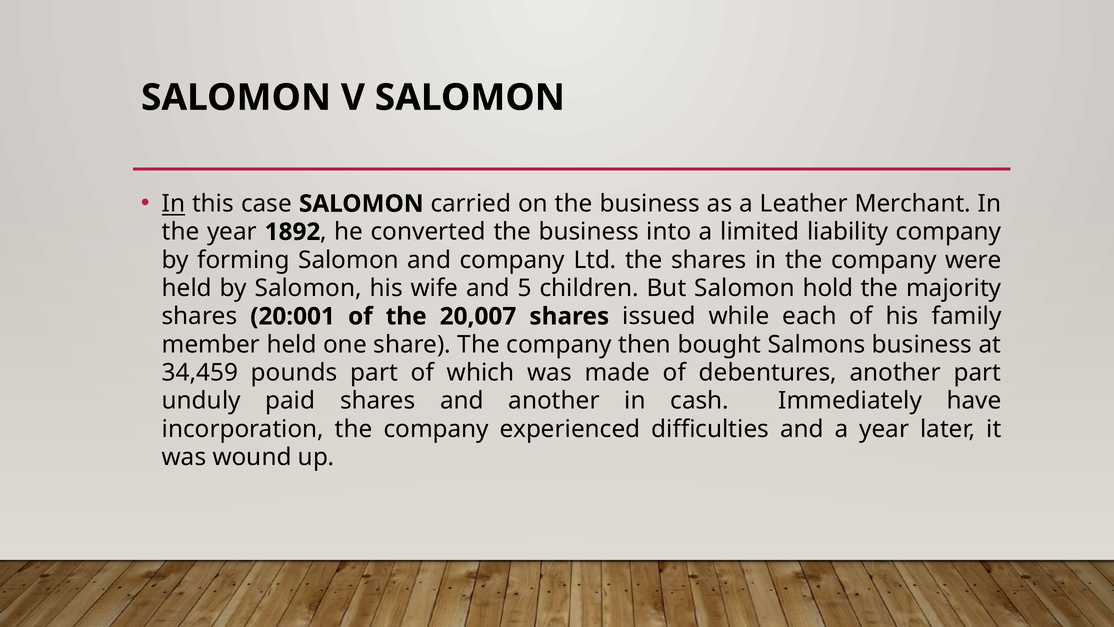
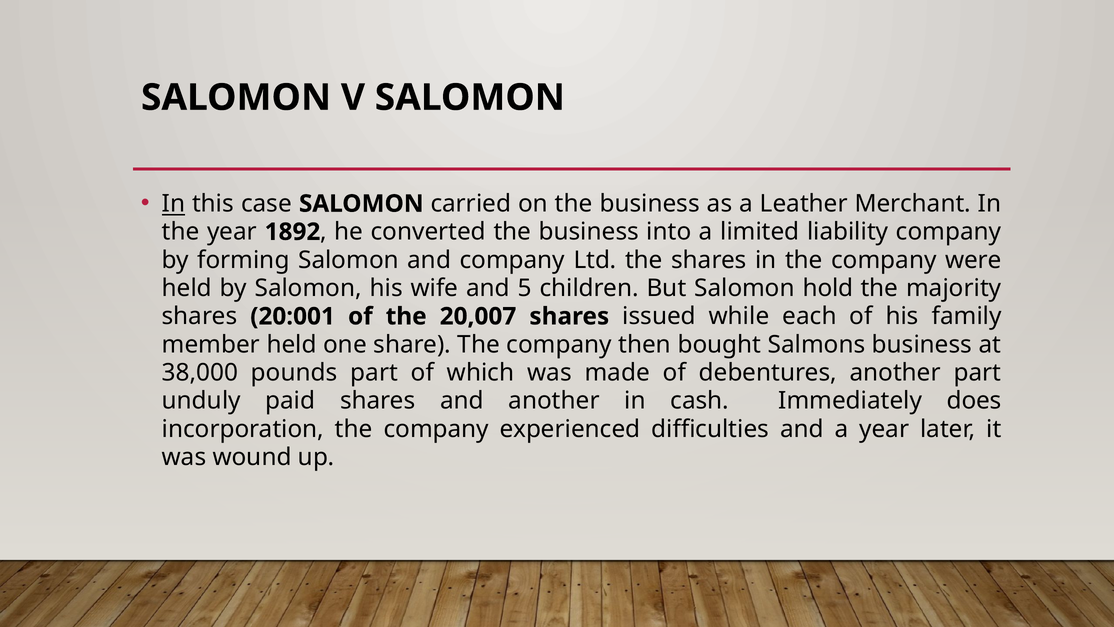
34,459: 34,459 -> 38,000 (200, 373)
have: have -> does (974, 401)
